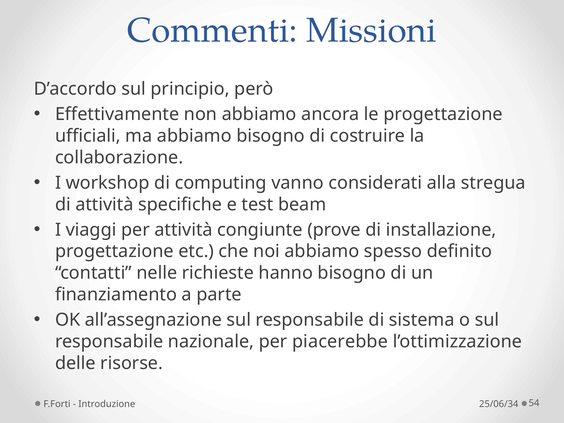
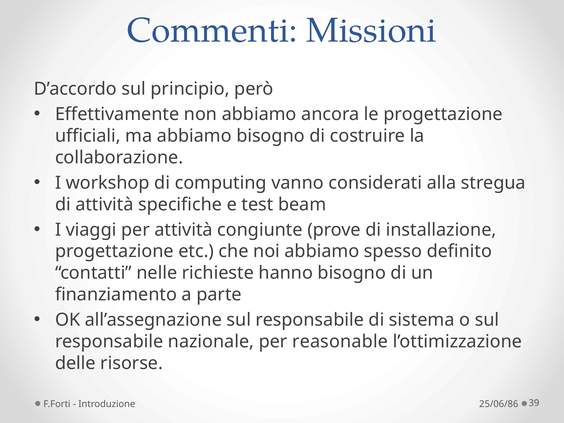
piacerebbe: piacerebbe -> reasonable (340, 342)
25/06/34: 25/06/34 -> 25/06/86 (499, 404)
54: 54 -> 39 (534, 403)
